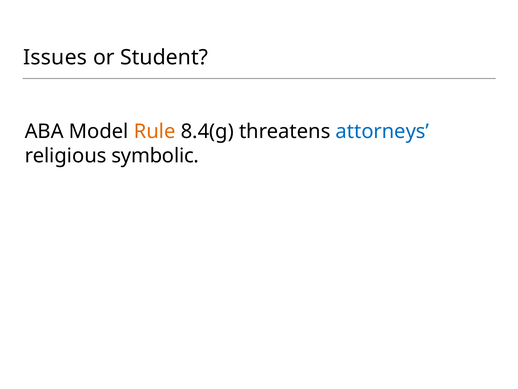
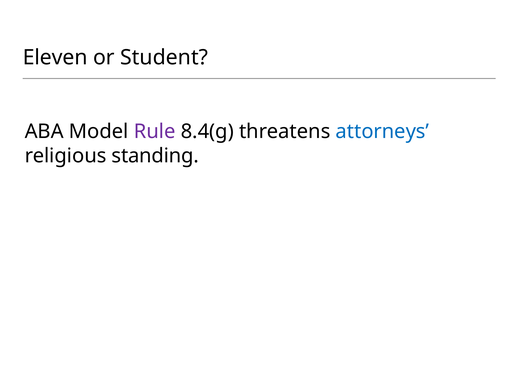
Issues: Issues -> Eleven (55, 58)
Rule colour: orange -> purple (155, 131)
symbolic: symbolic -> standing (155, 156)
